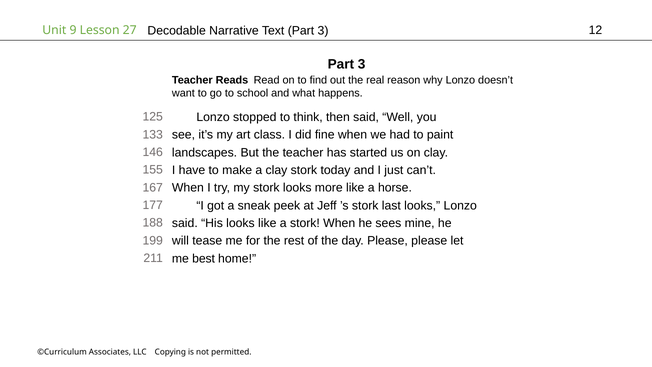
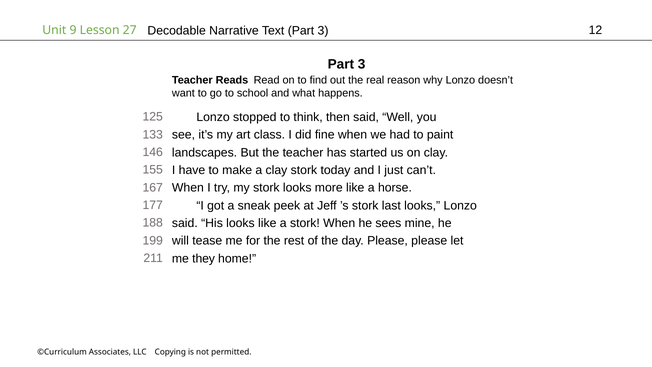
best: best -> they (204, 258)
